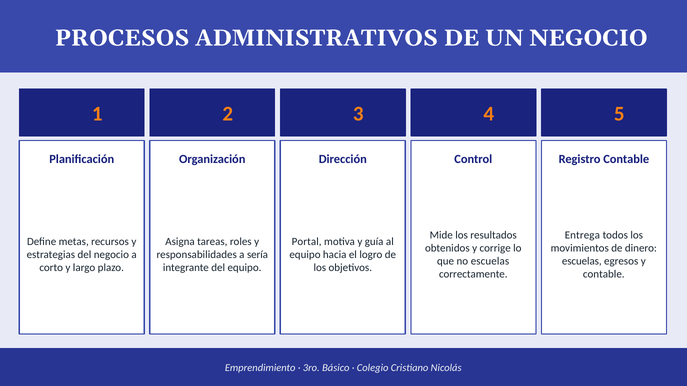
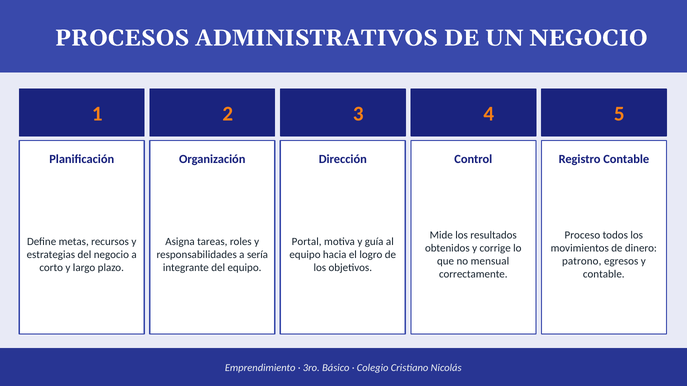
Entrega: Entrega -> Proceso (582, 235)
no escuelas: escuelas -> mensual (490, 262)
escuelas: escuelas -> patrono (582, 262)
